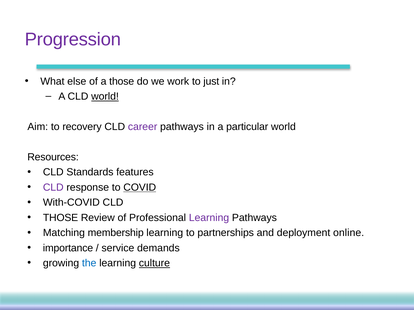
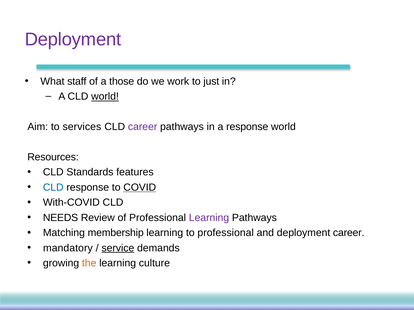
Progression: Progression -> Deployment (73, 40)
else: else -> staff (77, 81)
recovery: recovery -> services (82, 127)
a particular: particular -> response (247, 127)
CLD colour: purple -> blue (53, 188)
THOSE: THOSE -> NEEDS (61, 218)
to partnerships: partnerships -> professional (226, 233)
deployment online: online -> career (349, 233)
importance: importance -> mandatory (68, 248)
service underline: none -> present (118, 248)
the colour: blue -> orange (89, 264)
culture underline: present -> none (154, 264)
